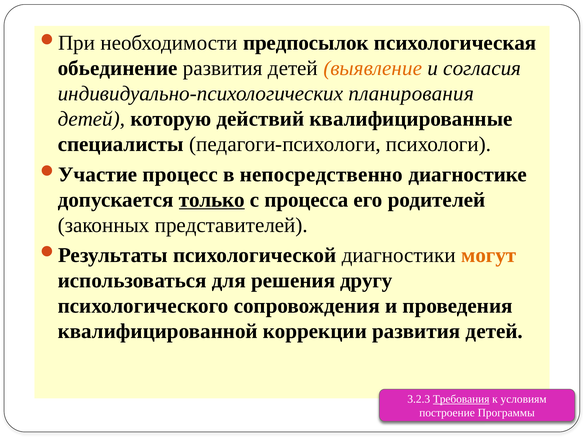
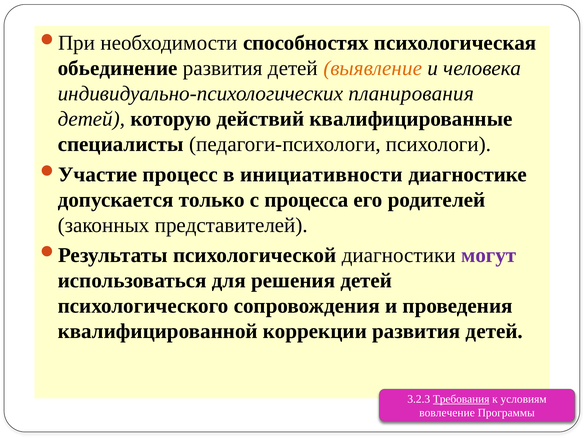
предпосылок: предпосылок -> способностях (306, 43)
согласия: согласия -> человека (482, 68)
непосредственно: непосредственно -> инициативности (321, 174)
только underline: present -> none (212, 200)
могут colour: orange -> purple (489, 255)
решения другу: другу -> детей (366, 281)
построение: построение -> вовлечение (447, 413)
